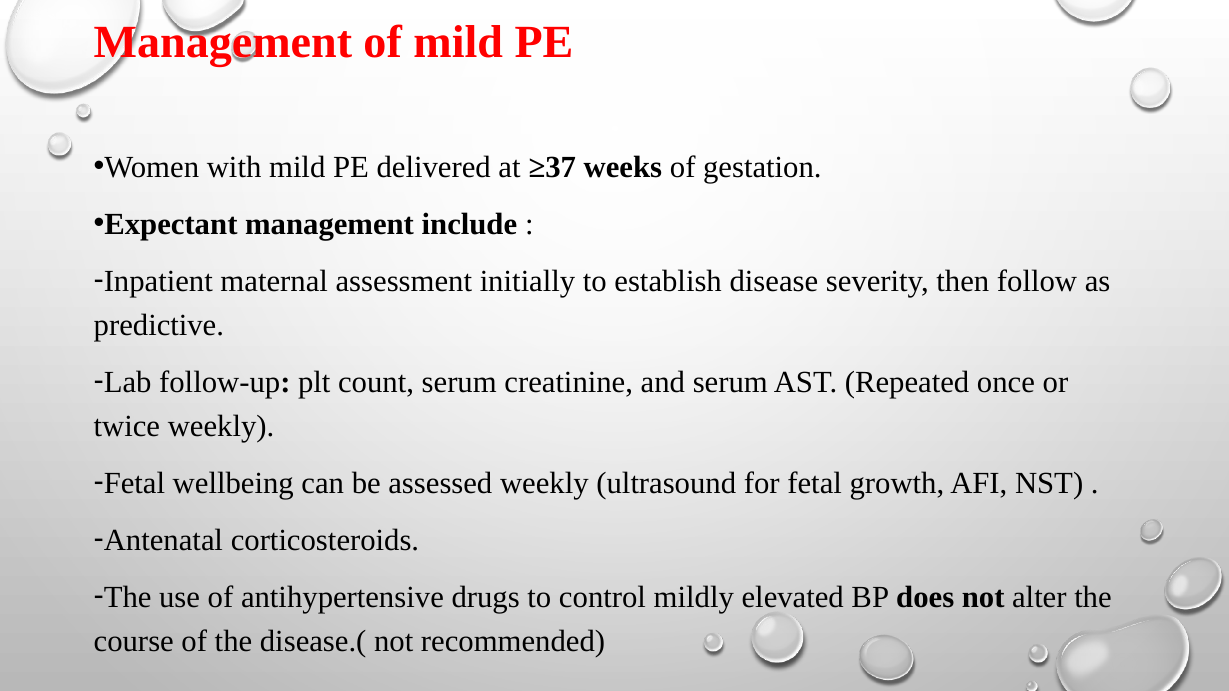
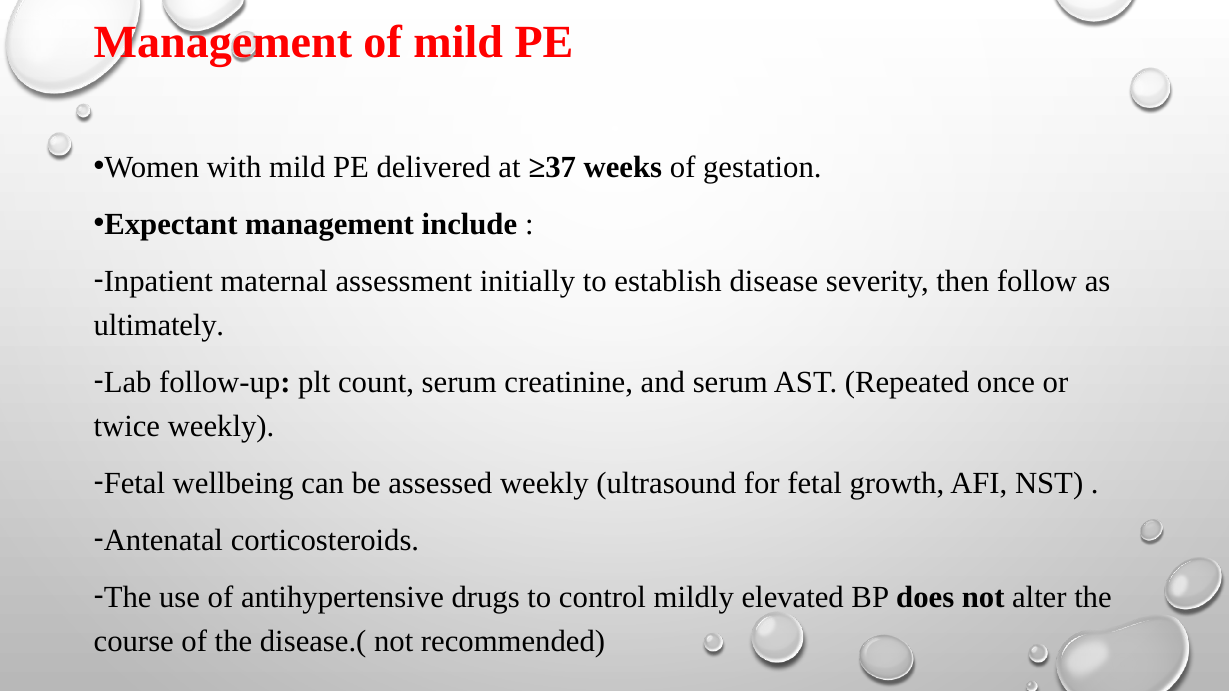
predictive: predictive -> ultimately (159, 325)
